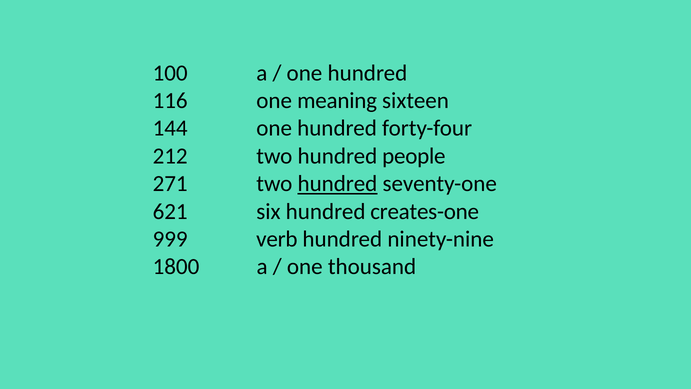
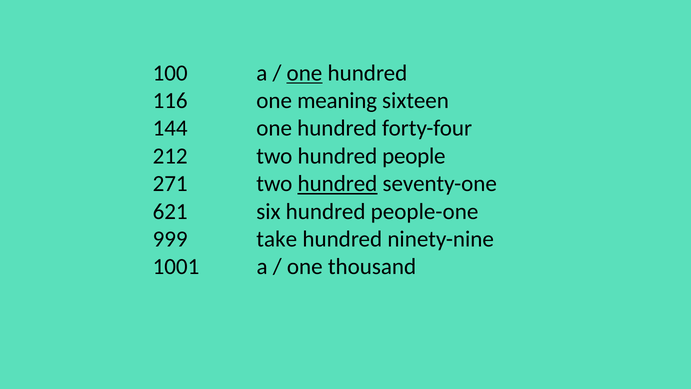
one underline: none -> present (304, 73)
creates-one: creates-one -> people-one (425, 211)
verb: verb -> take (277, 239)
1800: 1800 -> 1001 (176, 267)
